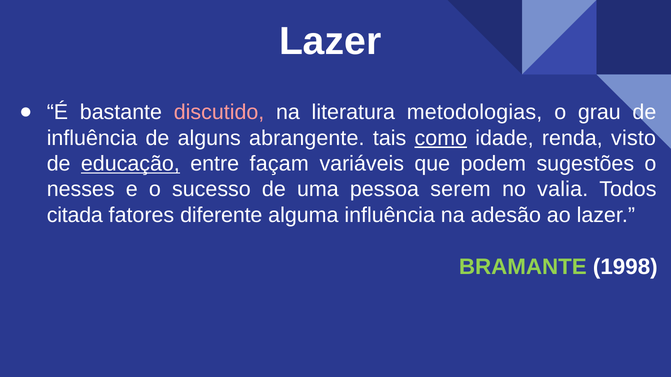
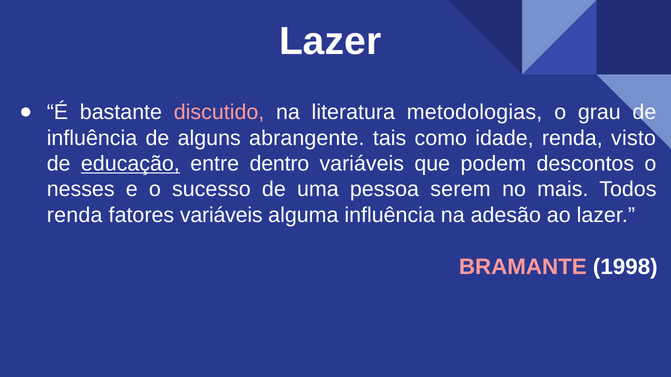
como underline: present -> none (441, 138)
façam: façam -> dentro (279, 164)
sugestões: sugestões -> descontos (585, 164)
valia: valia -> mais (563, 190)
citada: citada -> renda (75, 215)
fatores diferente: diferente -> variáveis (221, 215)
BRAMANTE colour: light green -> pink (523, 267)
